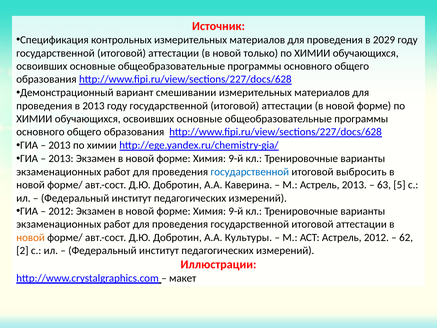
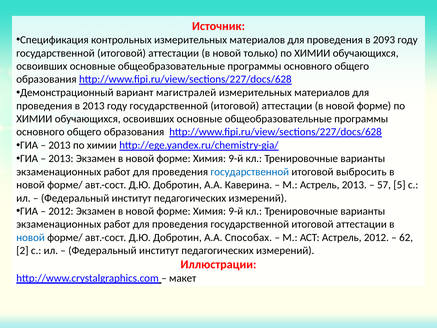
2029: 2029 -> 2093 (384, 40)
смешивании: смешивании -> магистралей (186, 93)
63: 63 -> 57 (384, 185)
новой colour: orange -> blue (31, 237)
Культуры: Культуры -> Способах (248, 237)
